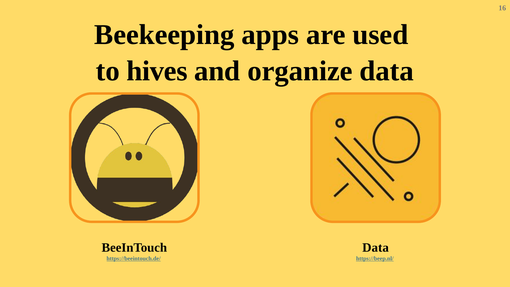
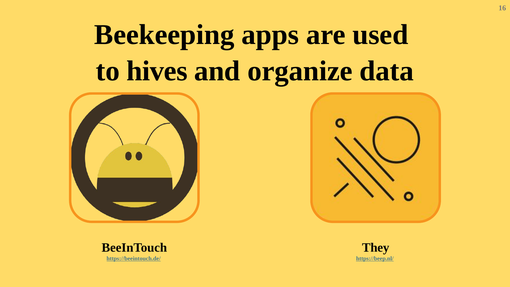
Data: Data -> They (376, 248)
